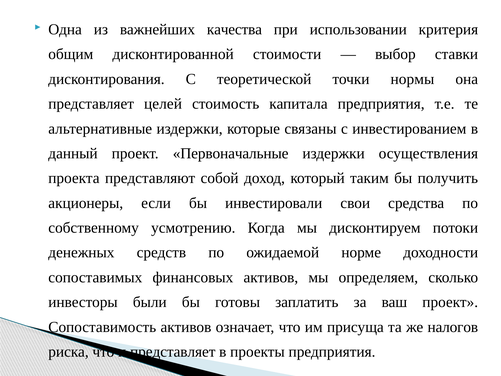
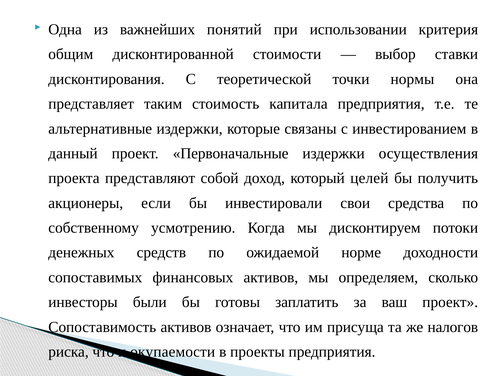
качества: качества -> понятий (234, 29)
целей: целей -> таким (163, 104)
таким: таким -> целей (369, 178)
и представляет: представляет -> окупаемости (173, 352)
